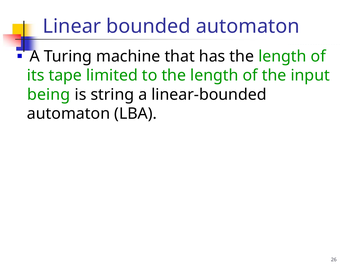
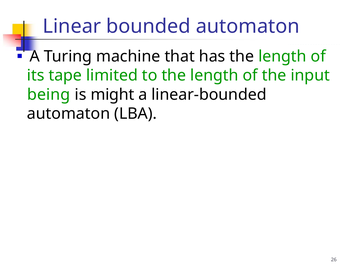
string: string -> might (112, 95)
